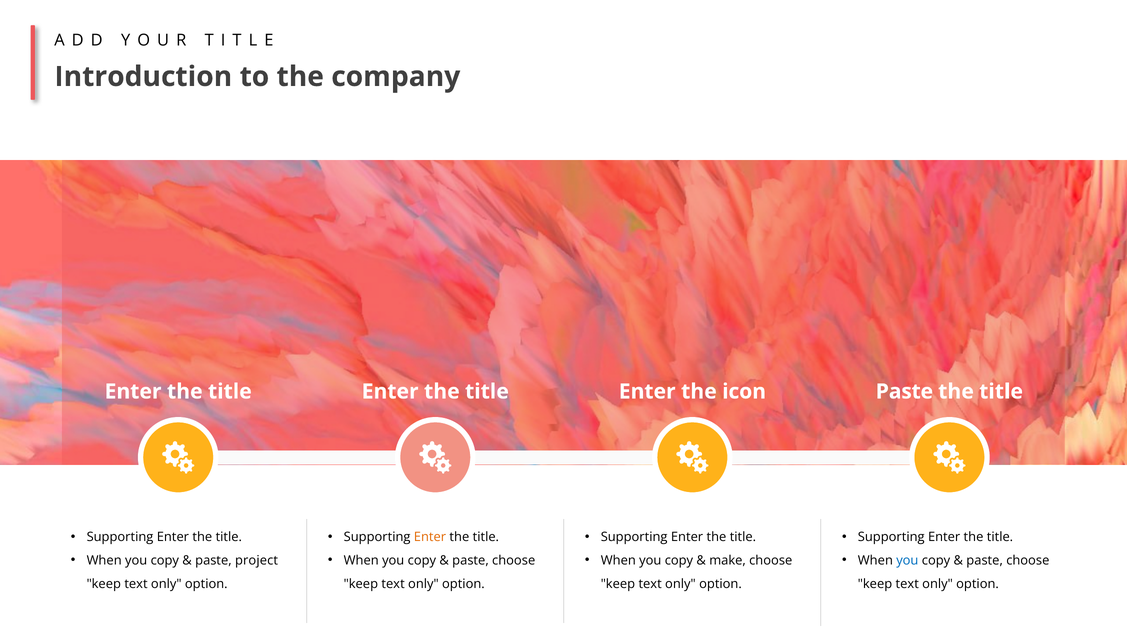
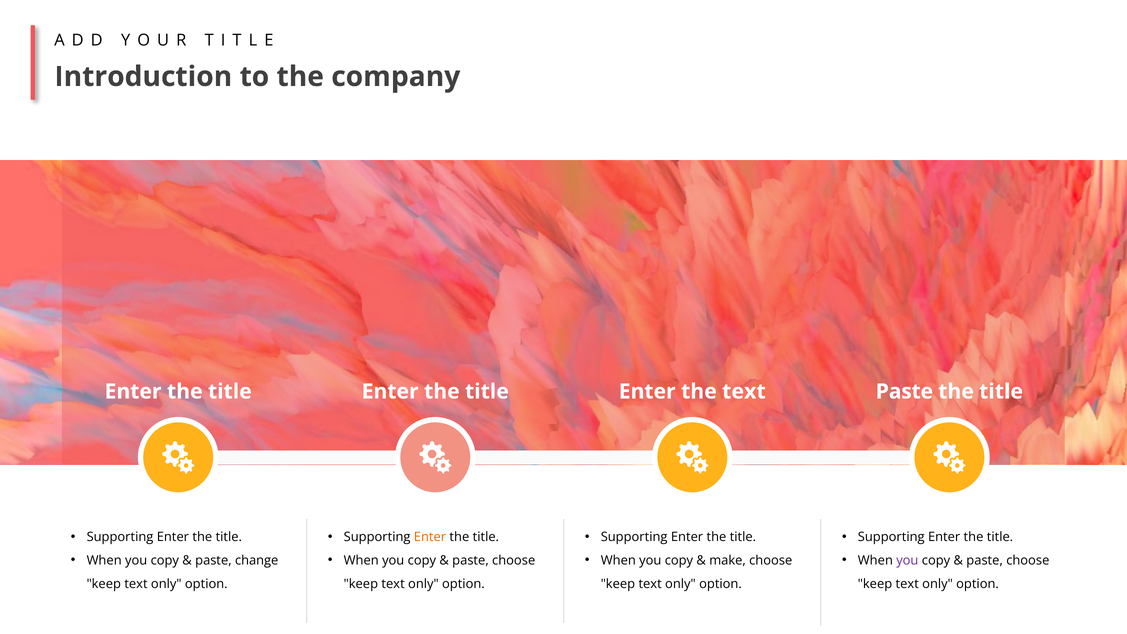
the icon: icon -> text (744, 391)
project: project -> change (257, 560)
you colour: blue -> purple (907, 560)
